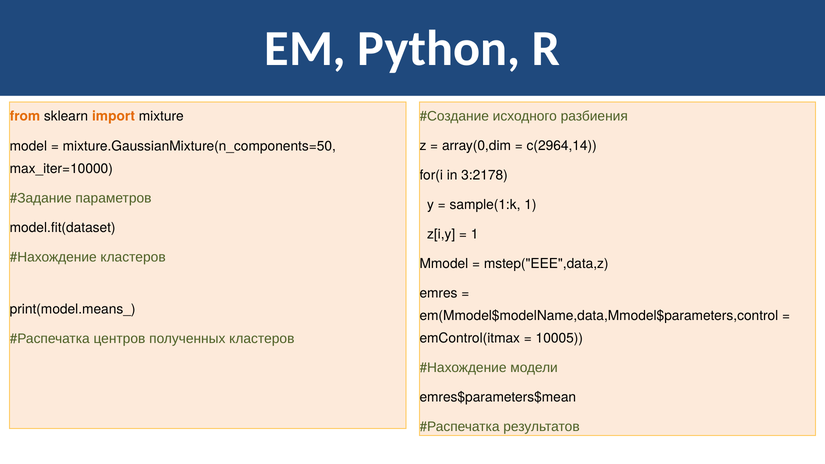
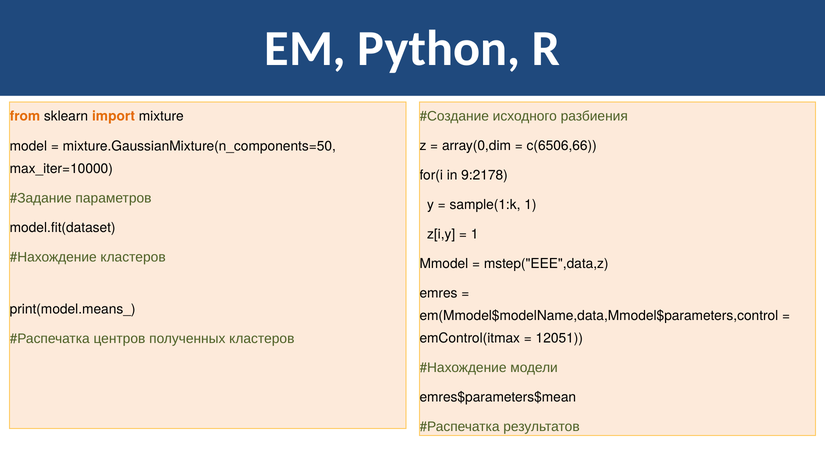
c(2964,14: c(2964,14 -> c(6506,66 (562, 146)
3:2178: 3:2178 -> 9:2178 (485, 175)
10005: 10005 -> 12051 (559, 338)
